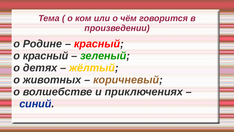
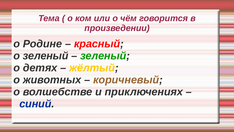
о красный: красный -> зеленый (46, 56)
